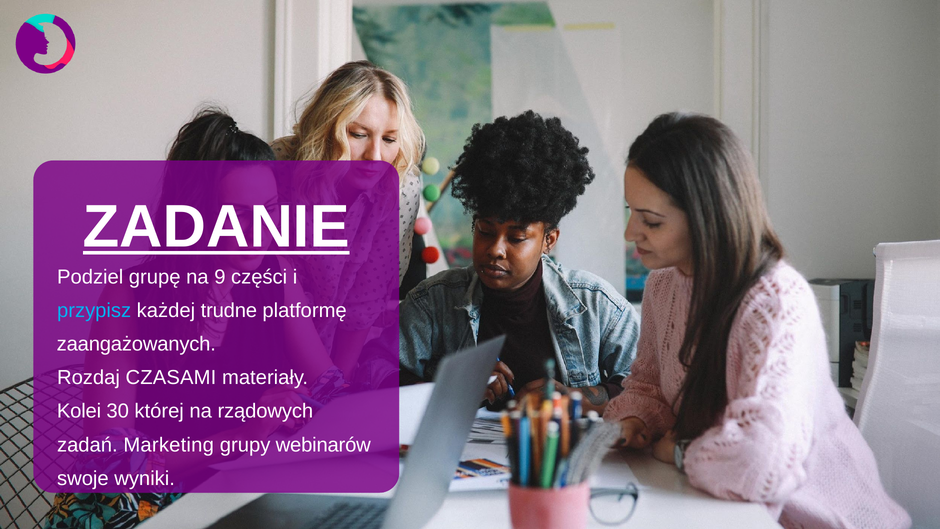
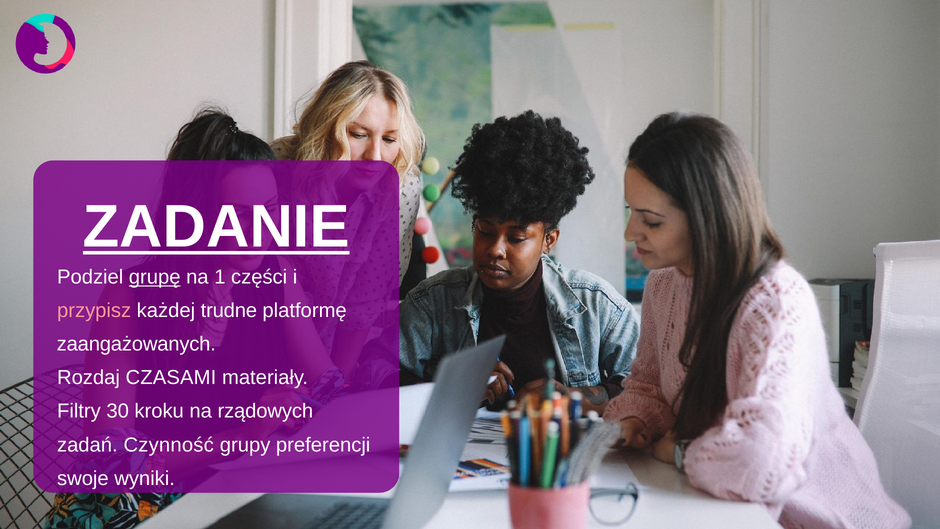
grupę underline: none -> present (155, 277)
9: 9 -> 1 (220, 277)
przypisz colour: light blue -> pink (94, 311)
Kolei: Kolei -> Filtry (79, 411)
której: której -> kroku (159, 411)
Marketing: Marketing -> Czynność (169, 445)
webinarów: webinarów -> preferencji (323, 445)
